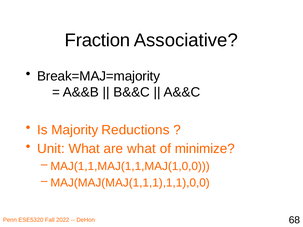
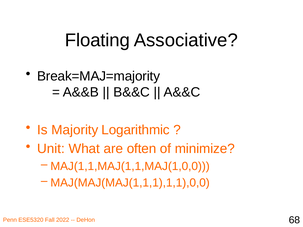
Fraction: Fraction -> Floating (97, 40)
Reductions: Reductions -> Logarithmic (136, 130)
are what: what -> often (142, 149)
